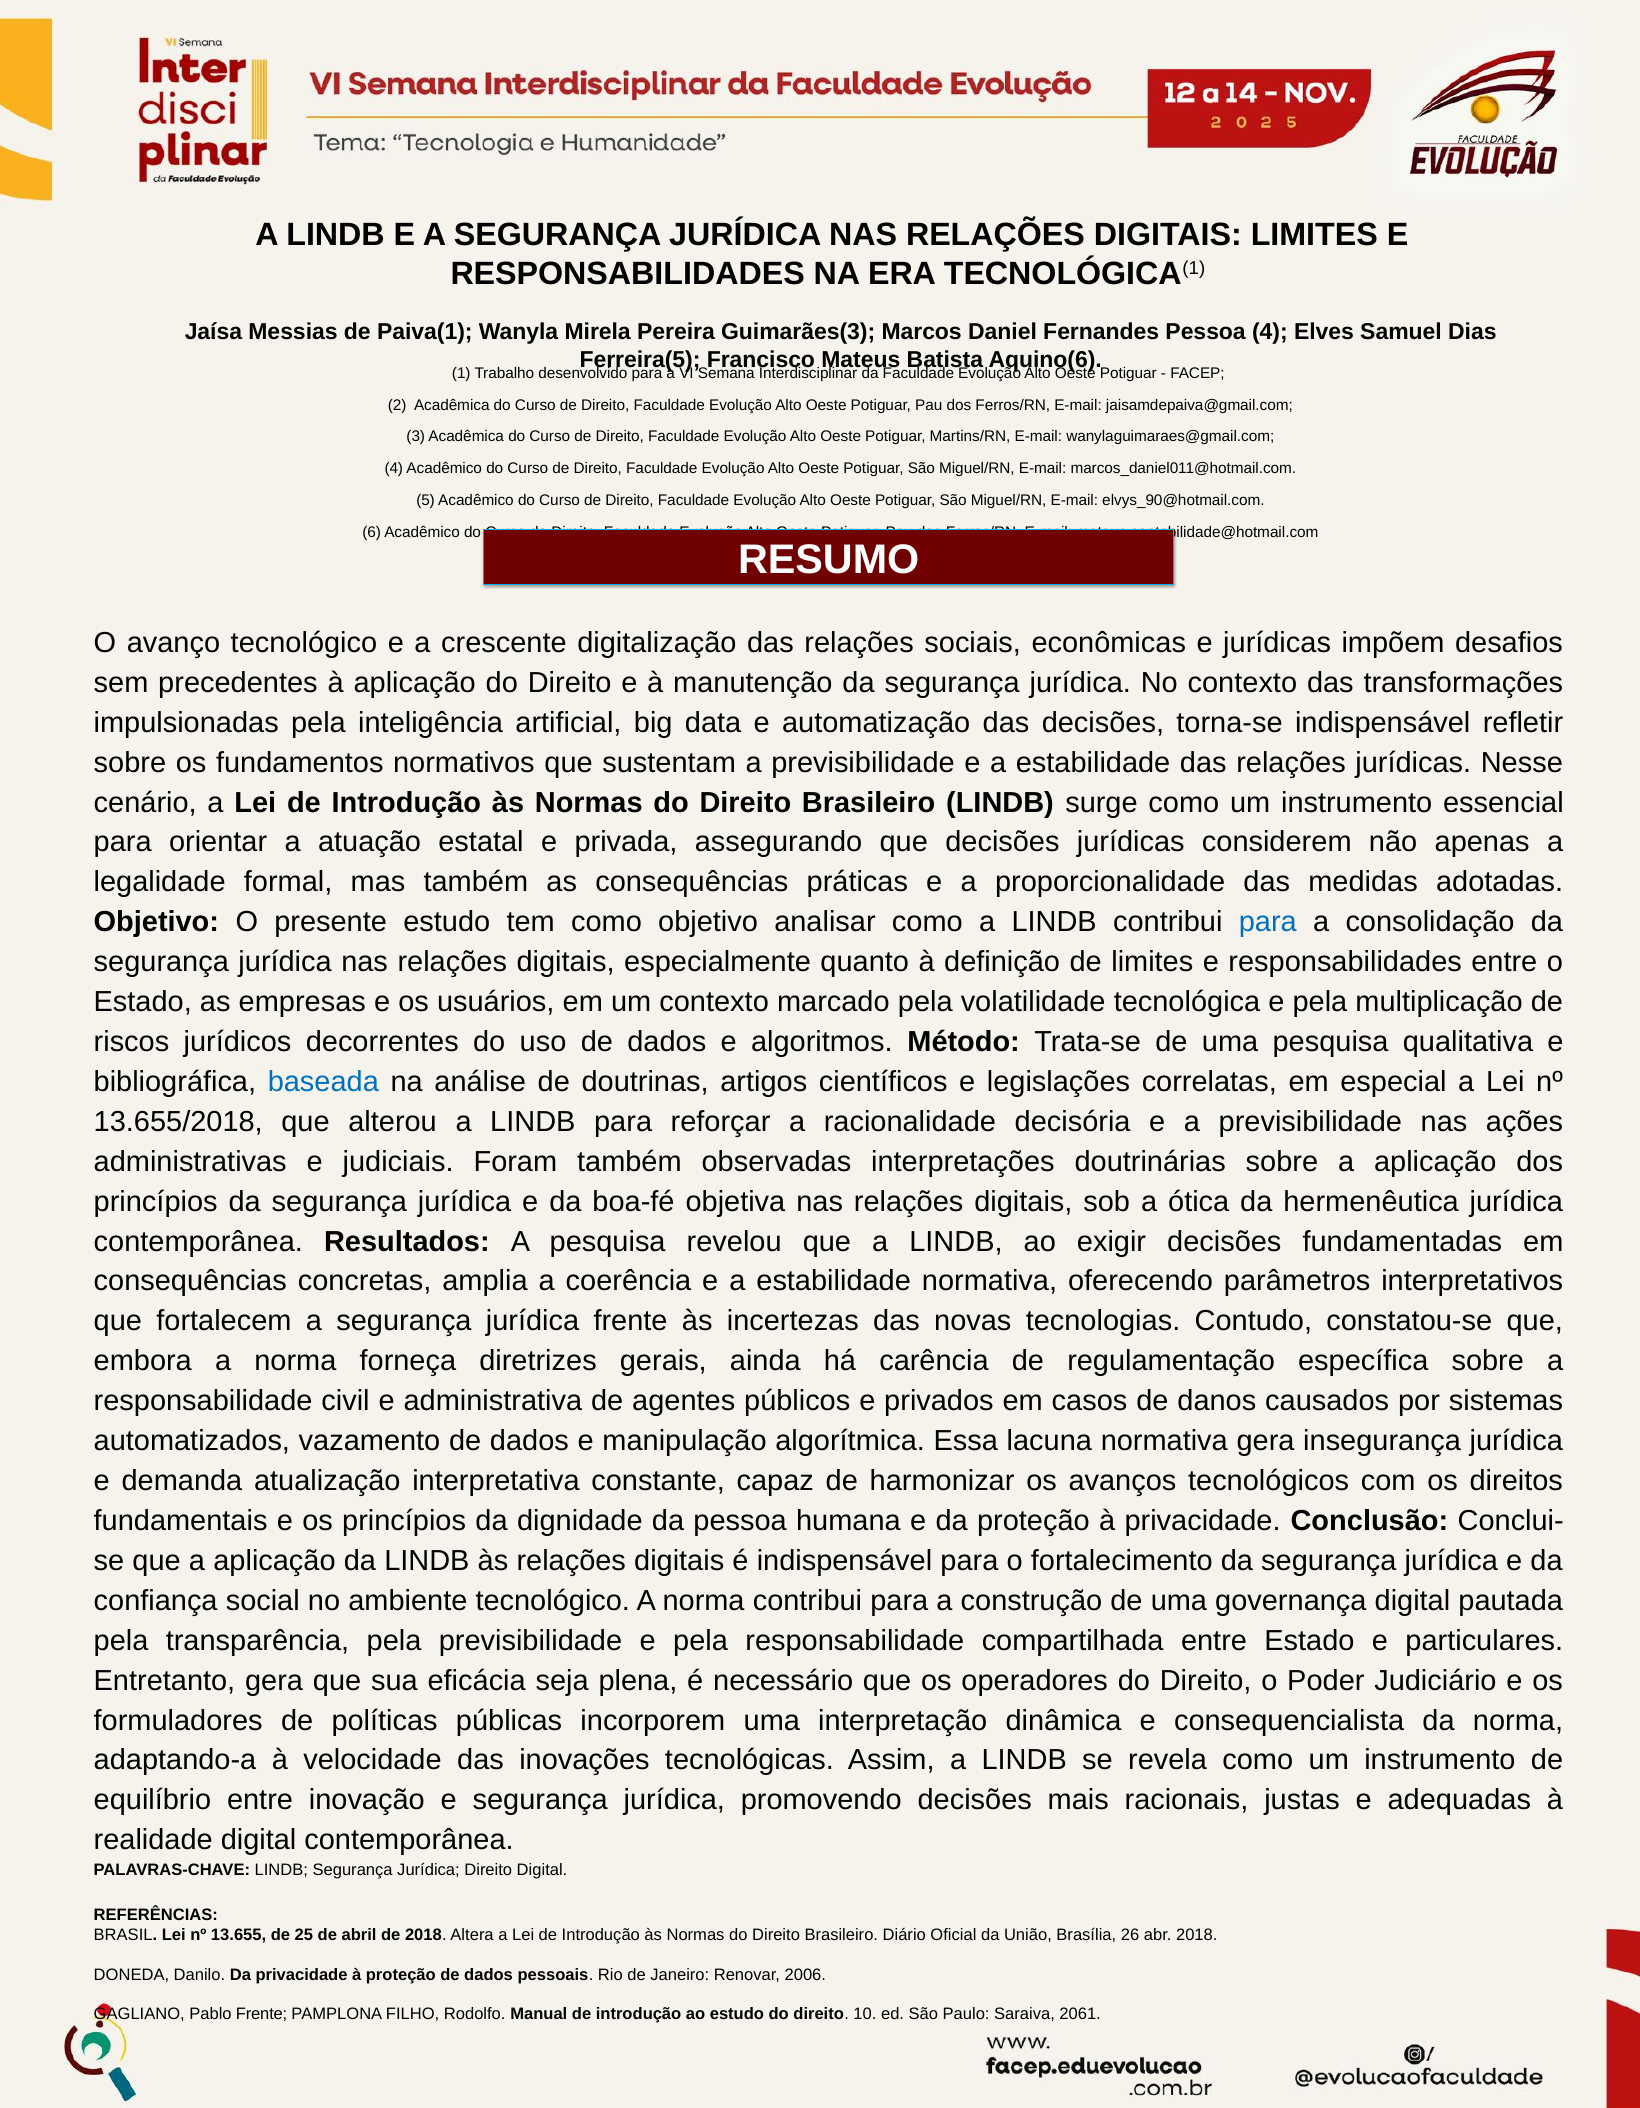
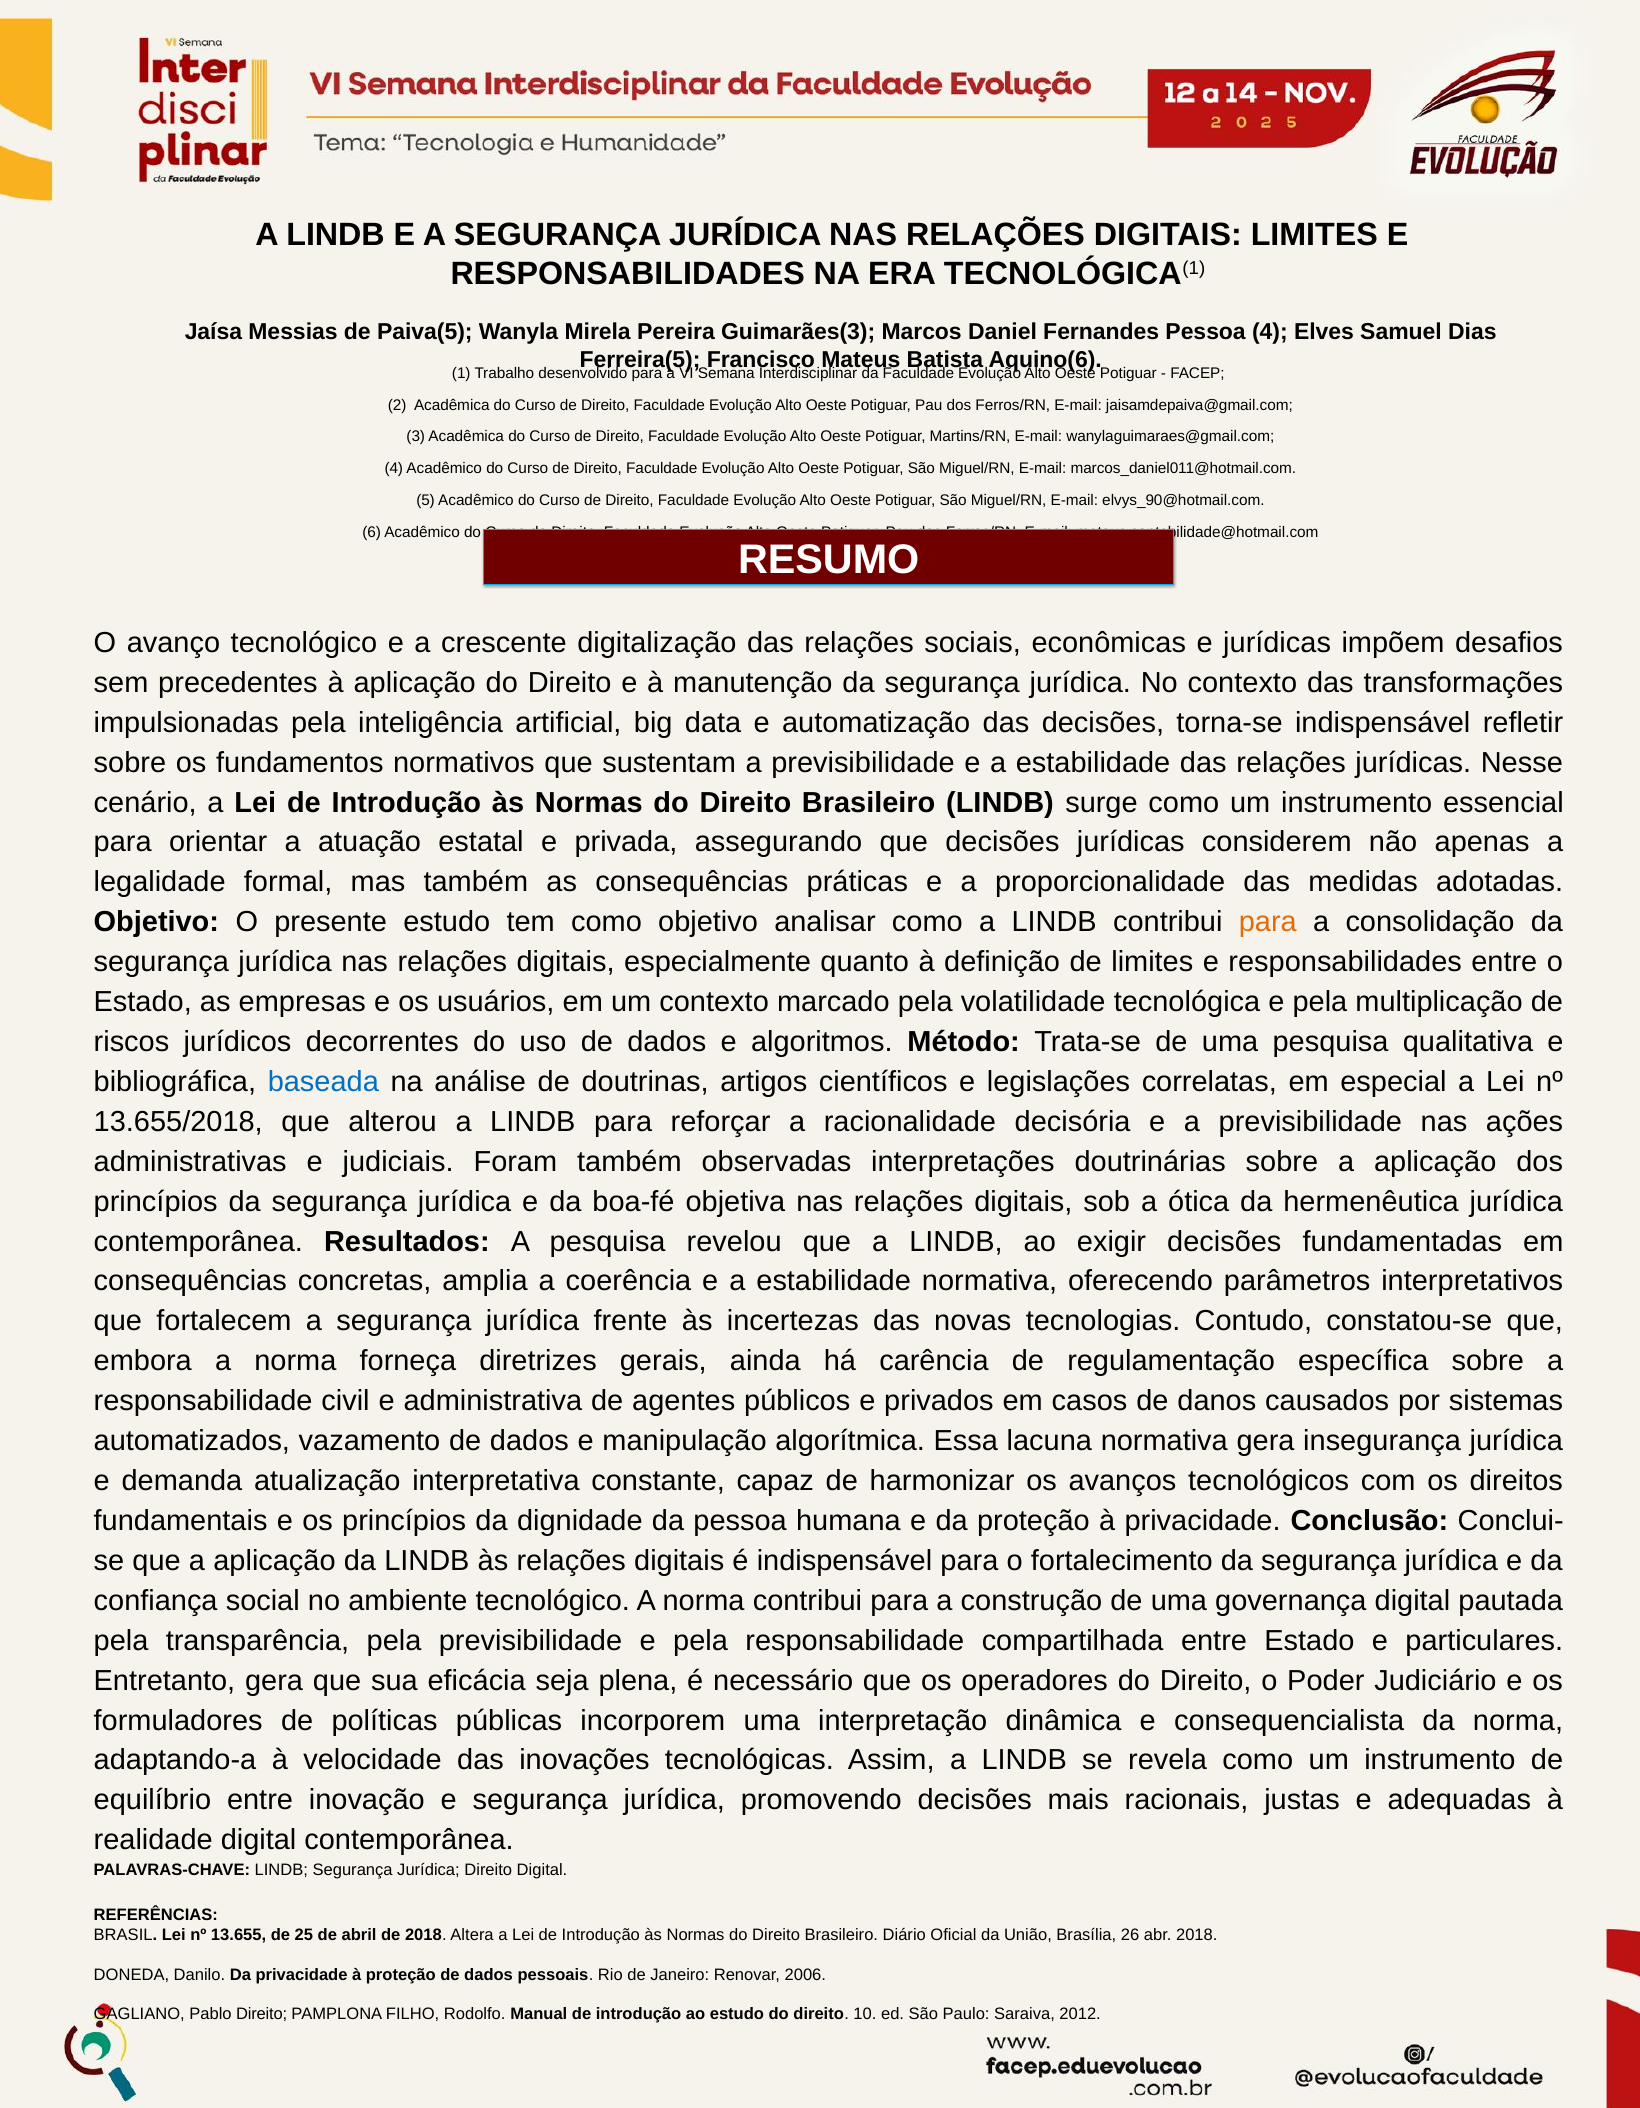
Paiva(1: Paiva(1 -> Paiva(5 (425, 332)
para colour: blue -> orange (1268, 922)
Pablo Frente: Frente -> Direito (262, 2015)
2061: 2061 -> 2012 (1080, 2015)
